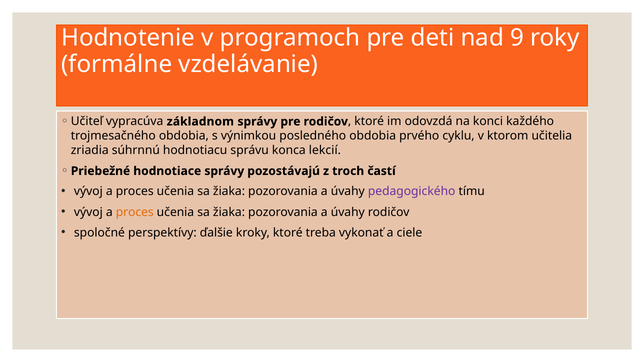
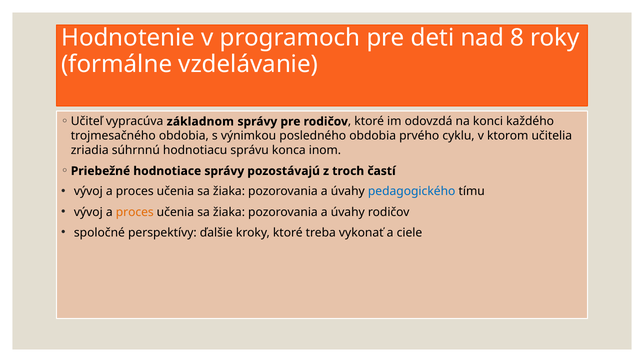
9: 9 -> 8 (517, 38)
lekcií: lekcií -> inom (325, 151)
pedagogického colour: purple -> blue (412, 192)
